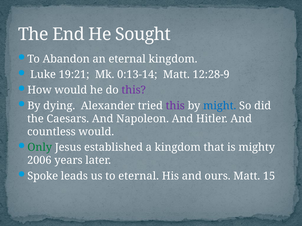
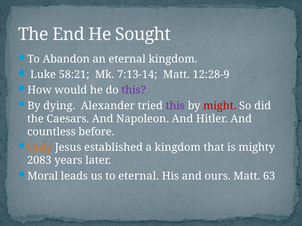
19:21: 19:21 -> 58:21 (74, 75)
0:13-14: 0:13-14 -> 7:13-14 (137, 75)
might colour: blue -> red (220, 106)
countless would: would -> before (96, 132)
Only colour: green -> orange (40, 148)
2006: 2006 -> 2083 (39, 161)
Spoke: Spoke -> Moral (43, 176)
15: 15 -> 63 (269, 176)
